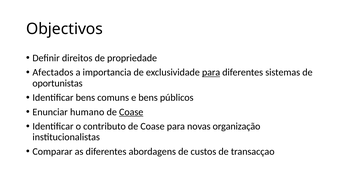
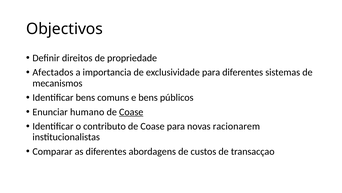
para underline: present -> none (211, 72)
oportunistas: oportunistas -> mecanismos (57, 83)
organização: organização -> racionarem (236, 126)
